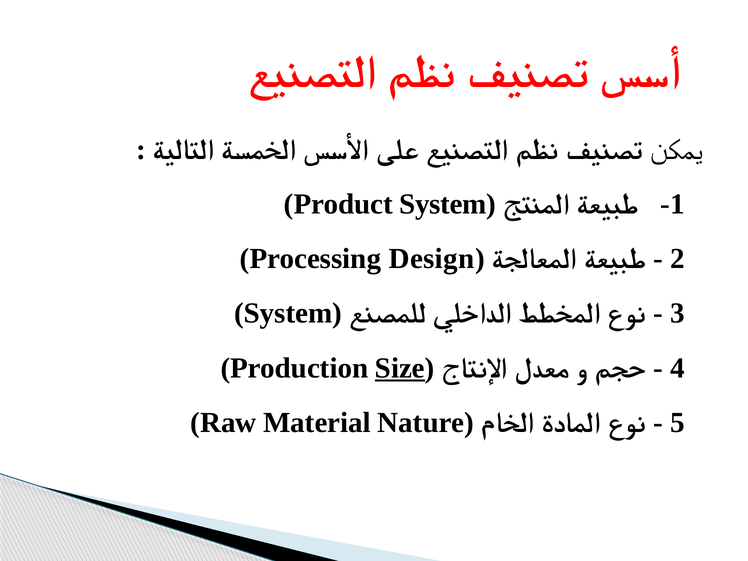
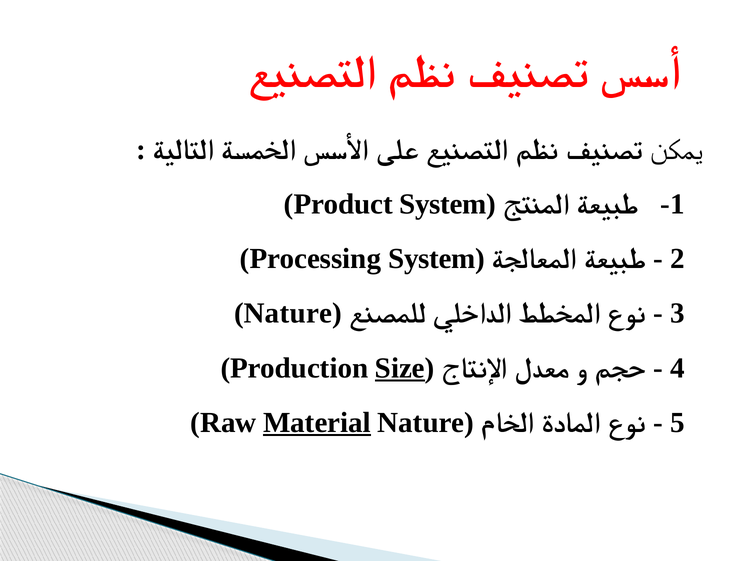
Processing Design: Design -> System (432, 259)
System: System -> Nature (288, 313)
Material underline: none -> present (317, 423)
